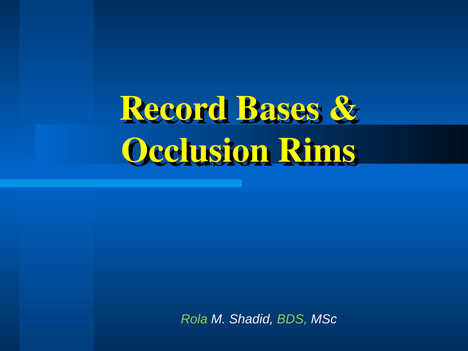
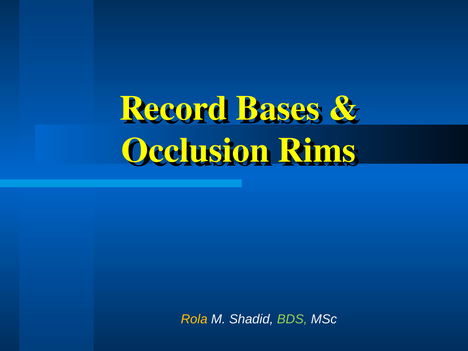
Rola colour: light green -> yellow (194, 319)
